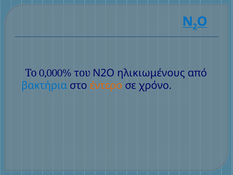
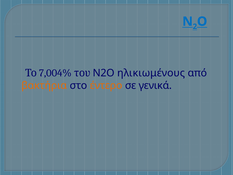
0,000%: 0,000% -> 7,004% (55, 73)
βακτήρια colour: blue -> orange (44, 85)
χρόνο: χρόνο -> γενικά (155, 85)
